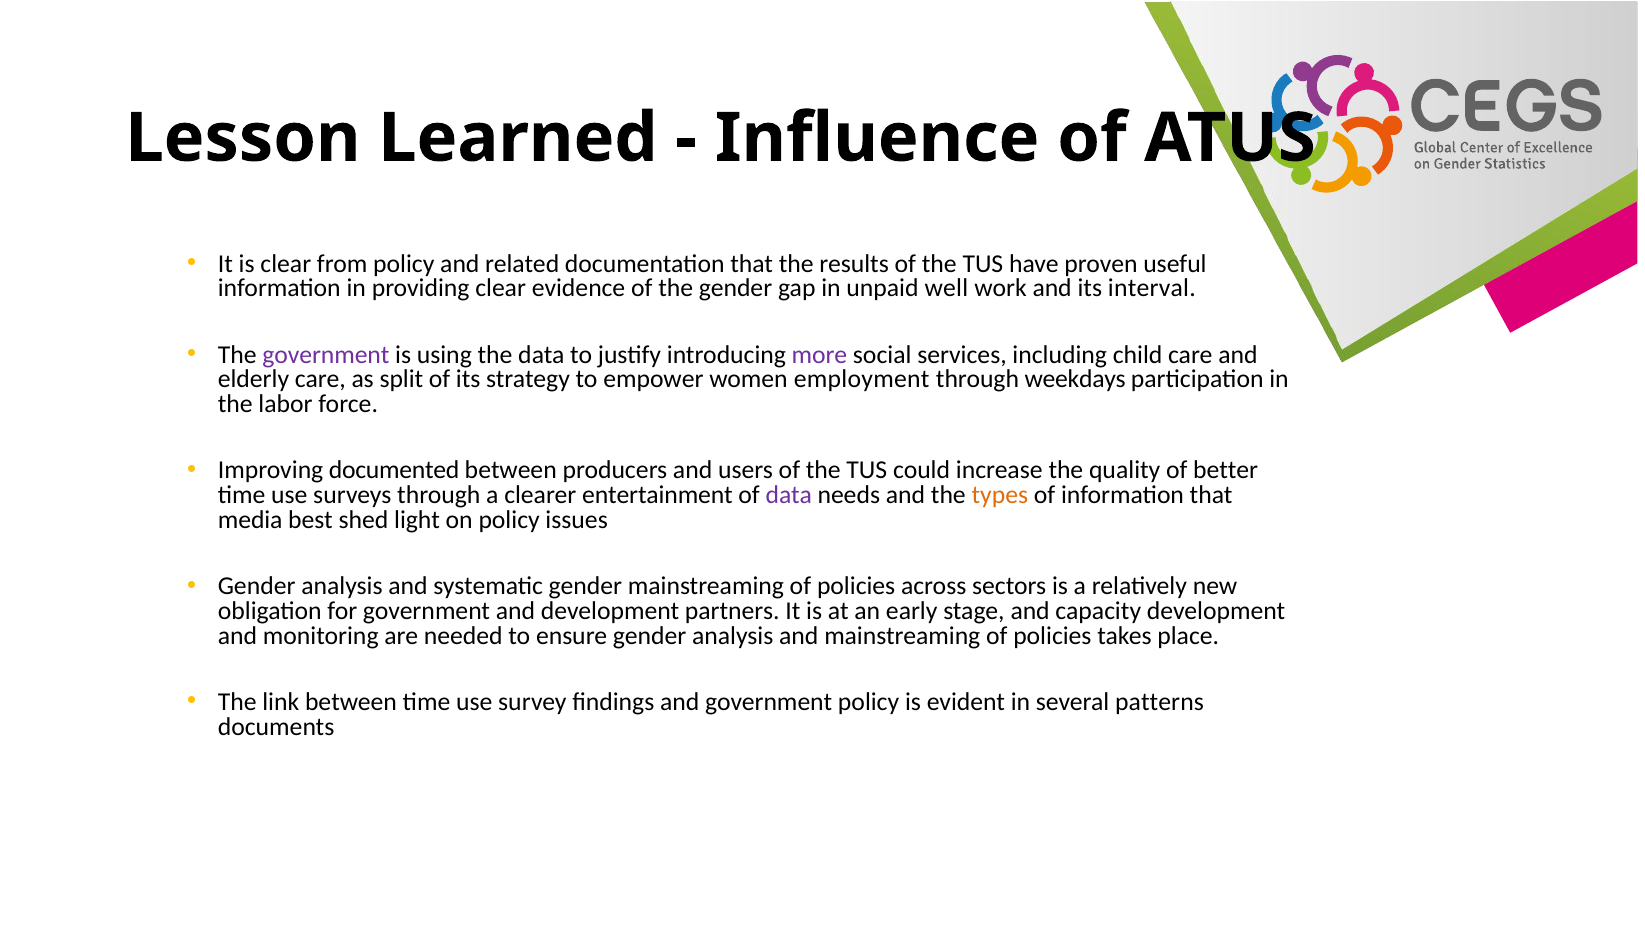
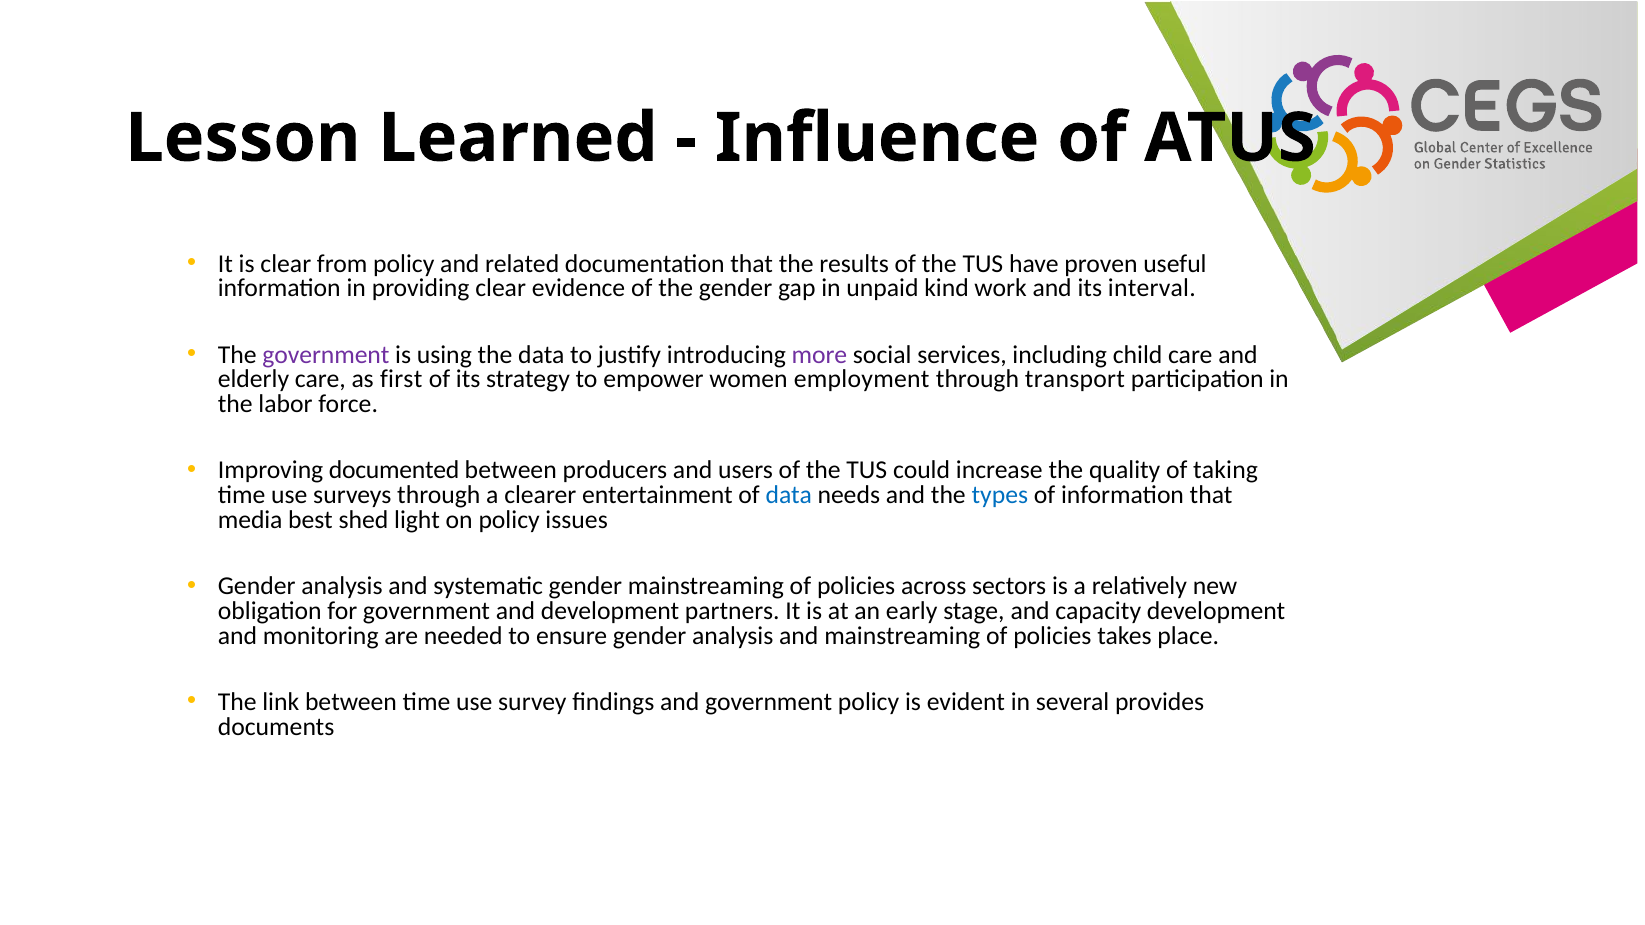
well: well -> kind (947, 288)
split: split -> first (401, 380)
weekdays: weekdays -> transport (1075, 380)
better: better -> taking (1226, 471)
data colour: purple -> blue (789, 495)
types colour: orange -> blue (1000, 495)
patterns: patterns -> provides (1160, 702)
